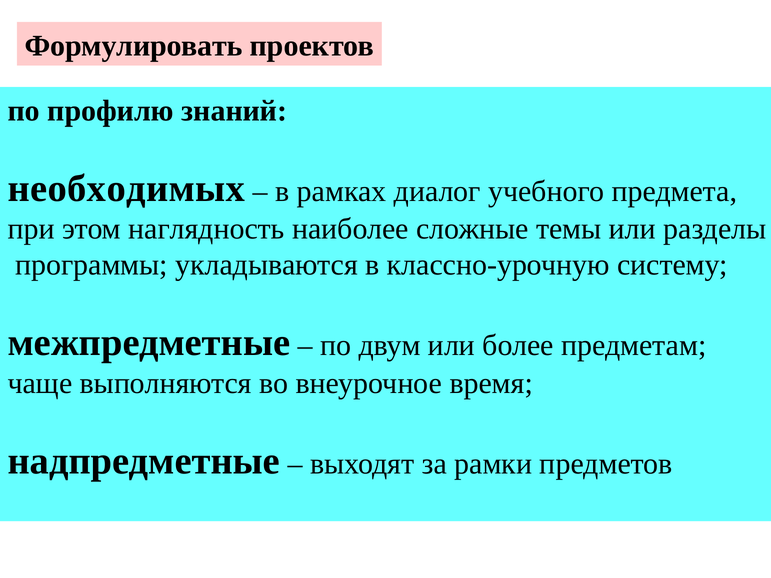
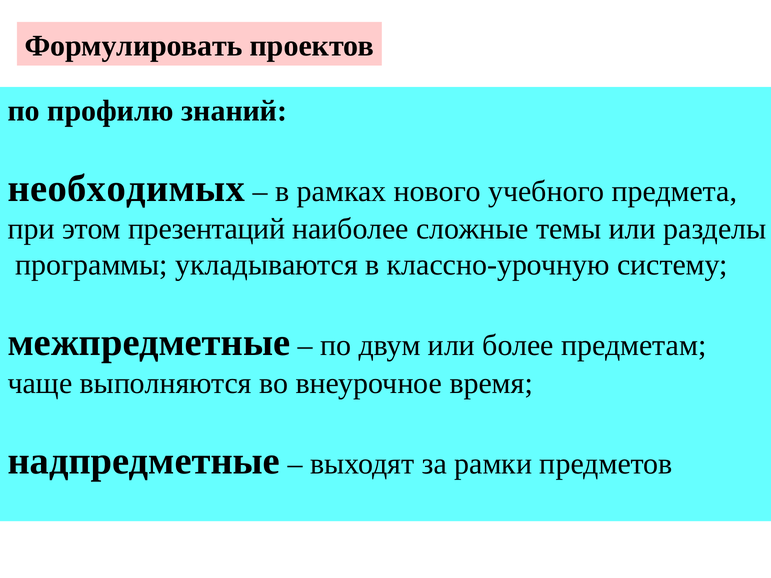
диалог: диалог -> нового (437, 191)
наглядность: наглядность -> презентаций (207, 229)
